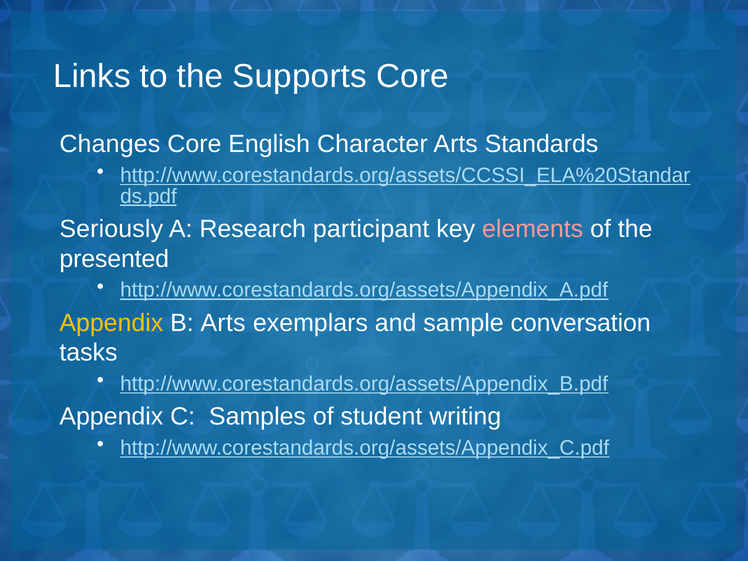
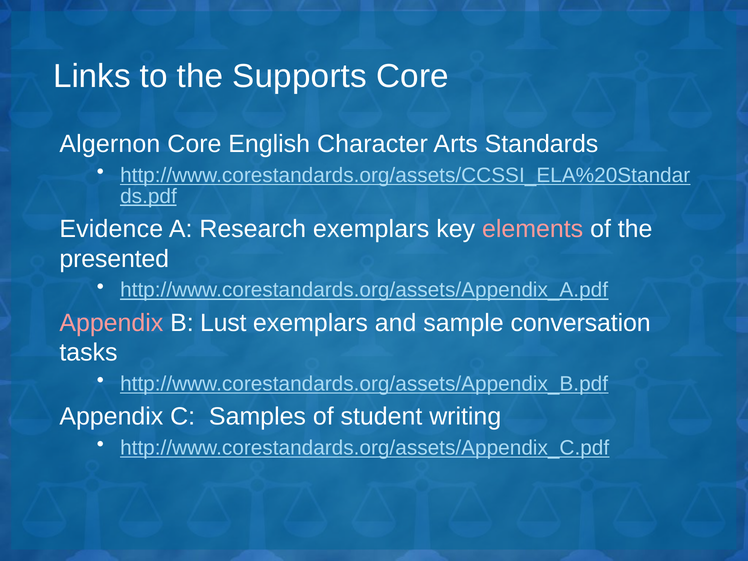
Changes: Changes -> Algernon (110, 144)
Seriously: Seriously -> Evidence (111, 229)
Research participant: participant -> exemplars (371, 229)
Appendix colour: yellow -> pink (111, 323)
B Arts: Arts -> Lust (223, 323)
